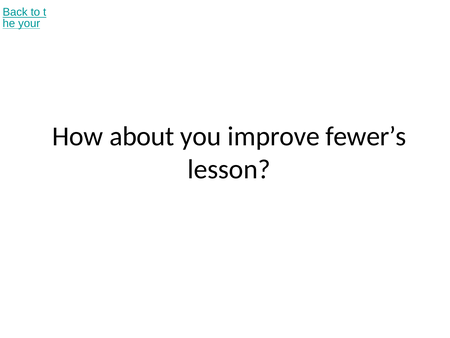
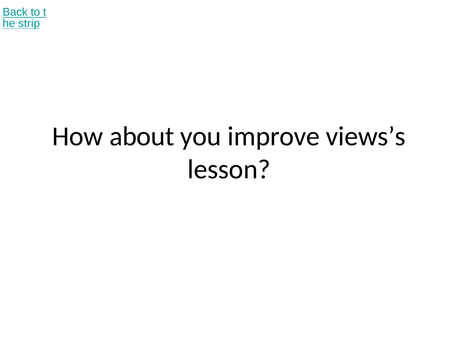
your: your -> strip (29, 23)
fewer’s: fewer’s -> views’s (366, 136)
